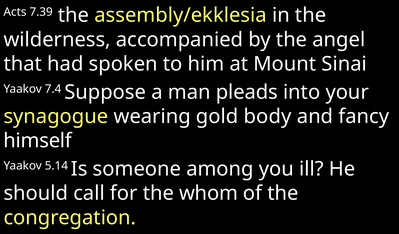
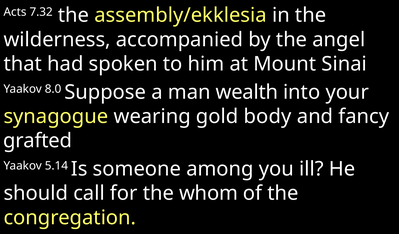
7.39: 7.39 -> 7.32 (41, 12)
7.4: 7.4 -> 8.0 (53, 89)
pleads: pleads -> wealth (247, 92)
himself: himself -> grafted (38, 141)
